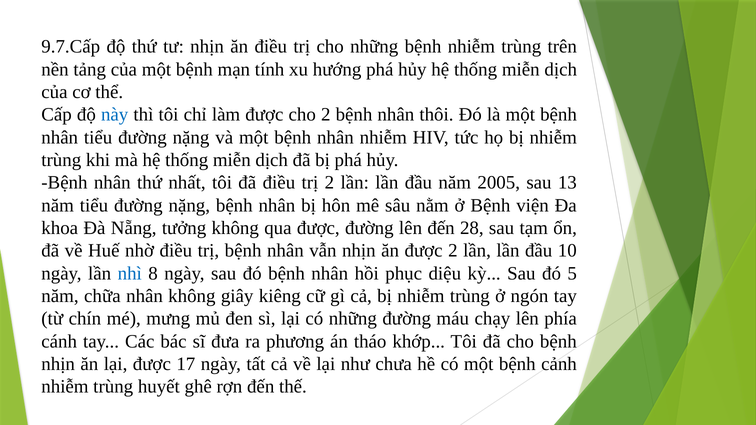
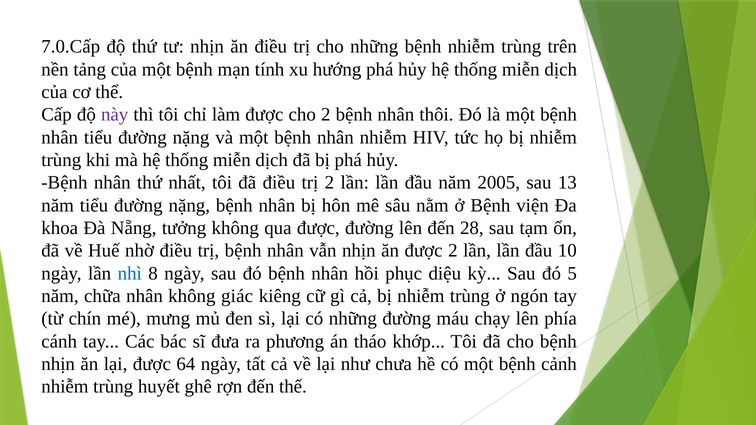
9.7.Cấp: 9.7.Cấp -> 7.0.Cấp (71, 47)
này colour: blue -> purple (115, 115)
giây: giây -> giác (237, 296)
17: 17 -> 64 (186, 364)
